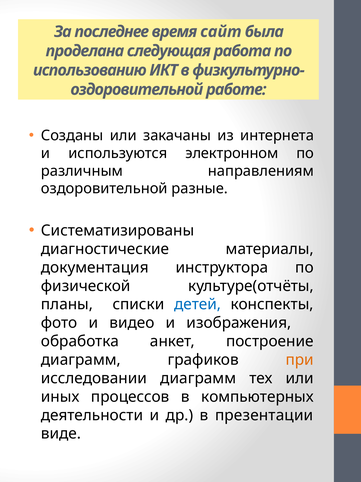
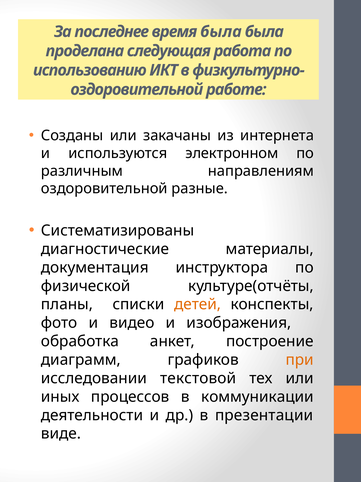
время сайт: сайт -> была (221, 32)
детей colour: blue -> orange (198, 304)
исследовании диаграмм: диаграмм -> текстовой (198, 378)
компьютерных: компьютерных -> коммуникации (257, 396)
